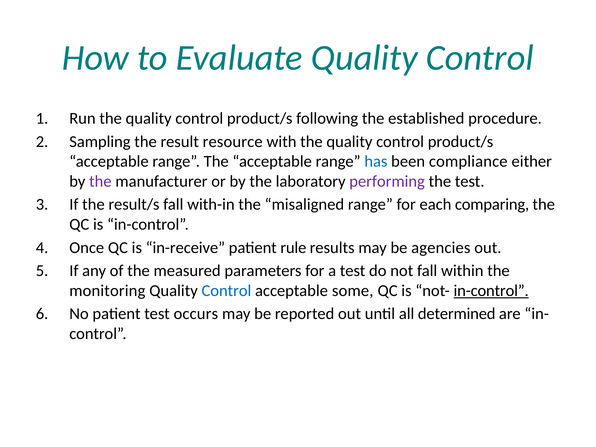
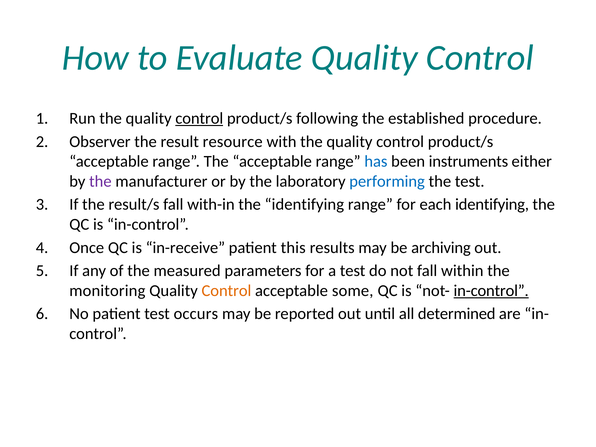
control underline: none -> present (199, 118)
Sampling: Sampling -> Observer (100, 142)
compliance: compliance -> instruments (468, 161)
performing colour: purple -> blue (387, 181)
the misaligned: misaligned -> identifying (304, 204)
each comparing: comparing -> identifying (492, 204)
rule: rule -> this (293, 248)
agencies: agencies -> archiving (441, 248)
Control colour: blue -> orange (226, 291)
